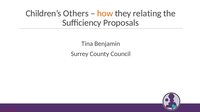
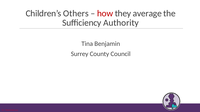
how colour: orange -> red (105, 13)
relating: relating -> average (147, 13)
Proposals: Proposals -> Authority (121, 23)
